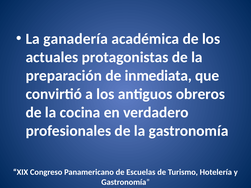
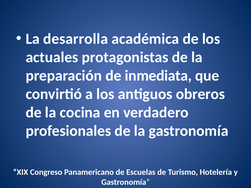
ganadería: ganadería -> desarrolla (76, 39)
